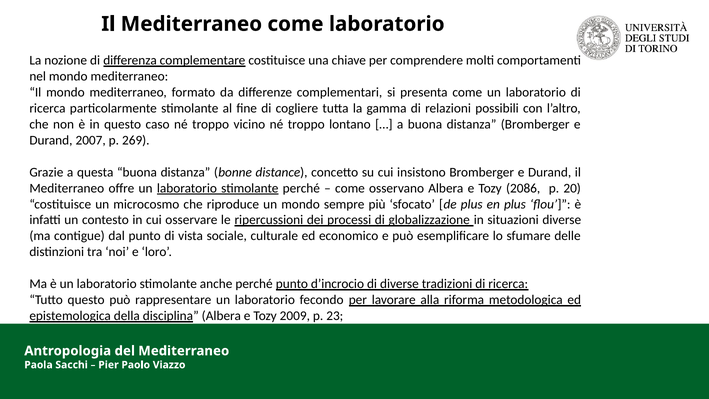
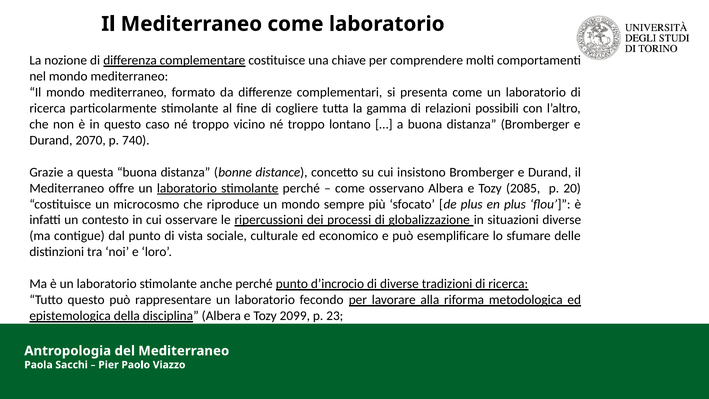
2007: 2007 -> 2070 (91, 140)
269: 269 -> 740 (136, 140)
2086: 2086 -> 2085 (523, 188)
2009: 2009 -> 2099 (295, 316)
